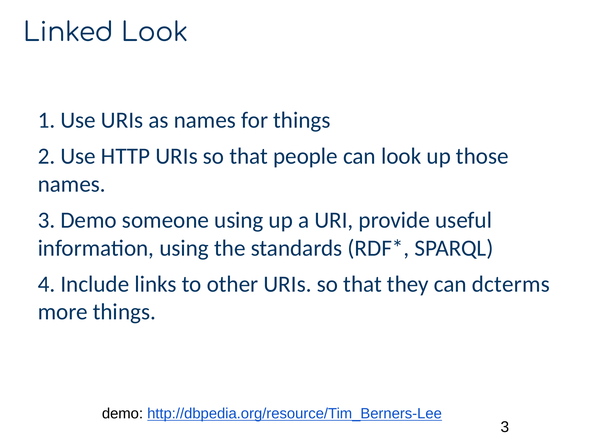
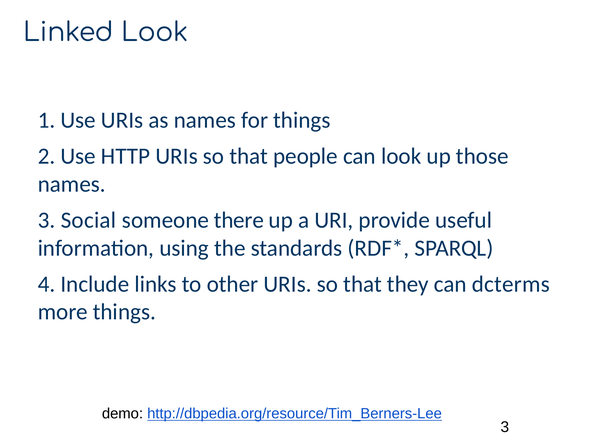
3 Demo: Demo -> Social (89, 220)
someone using: using -> there (239, 220)
